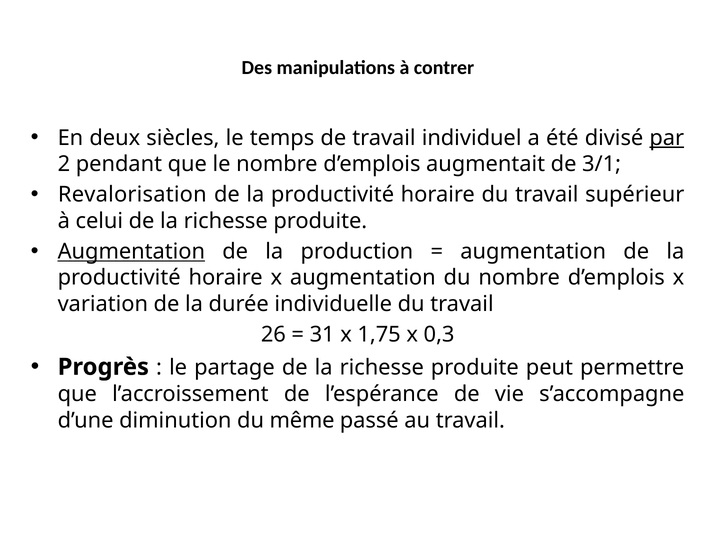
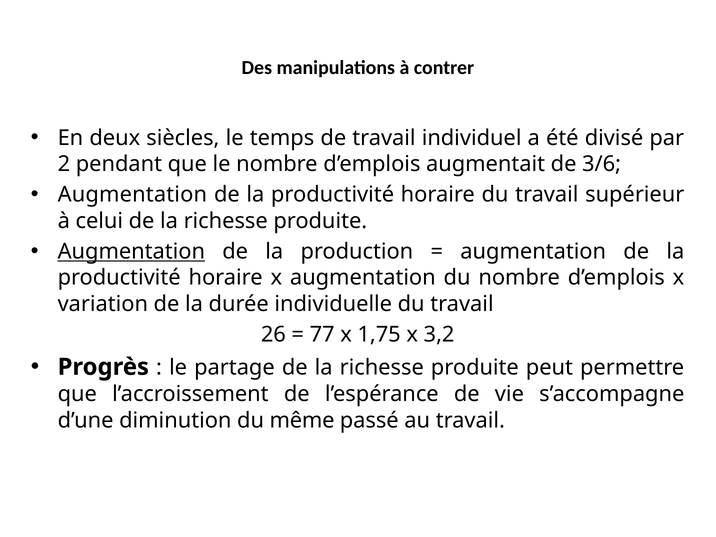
par underline: present -> none (667, 138)
3/1: 3/1 -> 3/6 (602, 164)
Revalorisation: Revalorisation -> Augmentation (132, 195)
31: 31 -> 77 (322, 335)
0,3: 0,3 -> 3,2 (439, 335)
